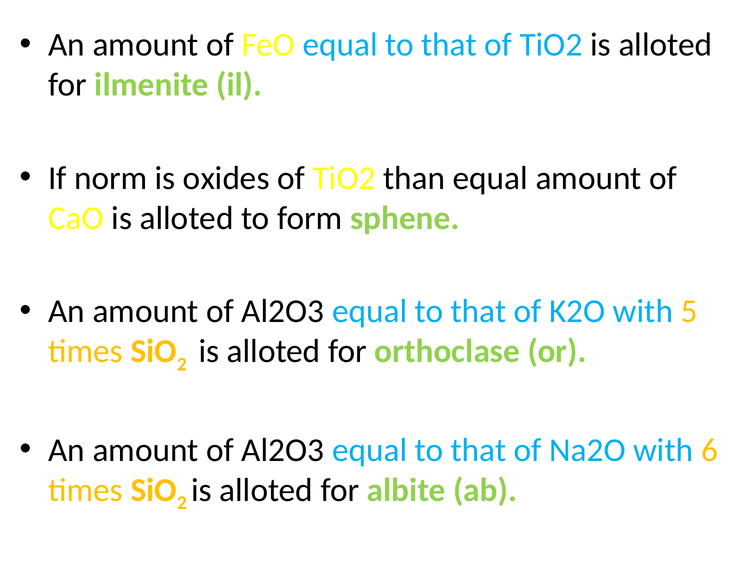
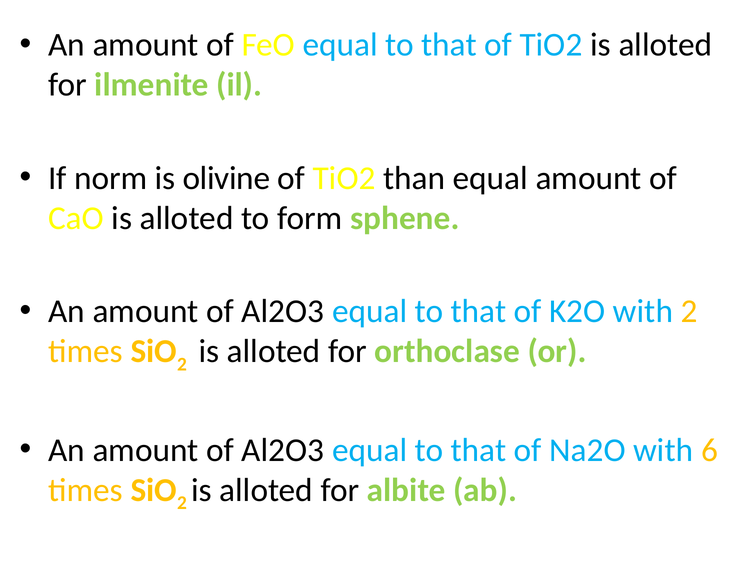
oxides: oxides -> olivine (226, 178)
with 5: 5 -> 2 (689, 312)
